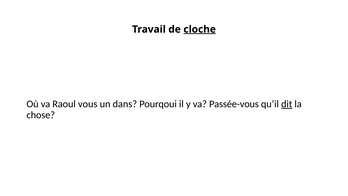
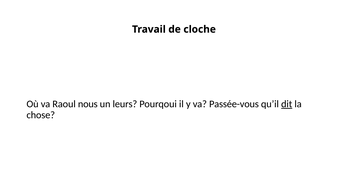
cloche underline: present -> none (200, 29)
vous: vous -> nous (88, 104)
dans: dans -> leurs (125, 104)
